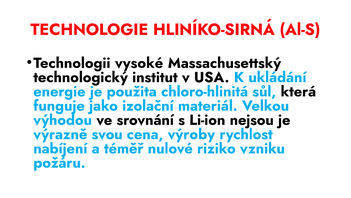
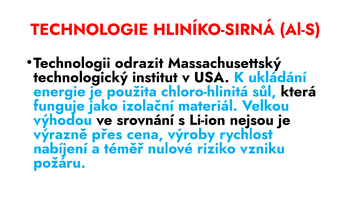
vysoké: vysoké -> odrazit (139, 63)
svou: svou -> přes (107, 134)
